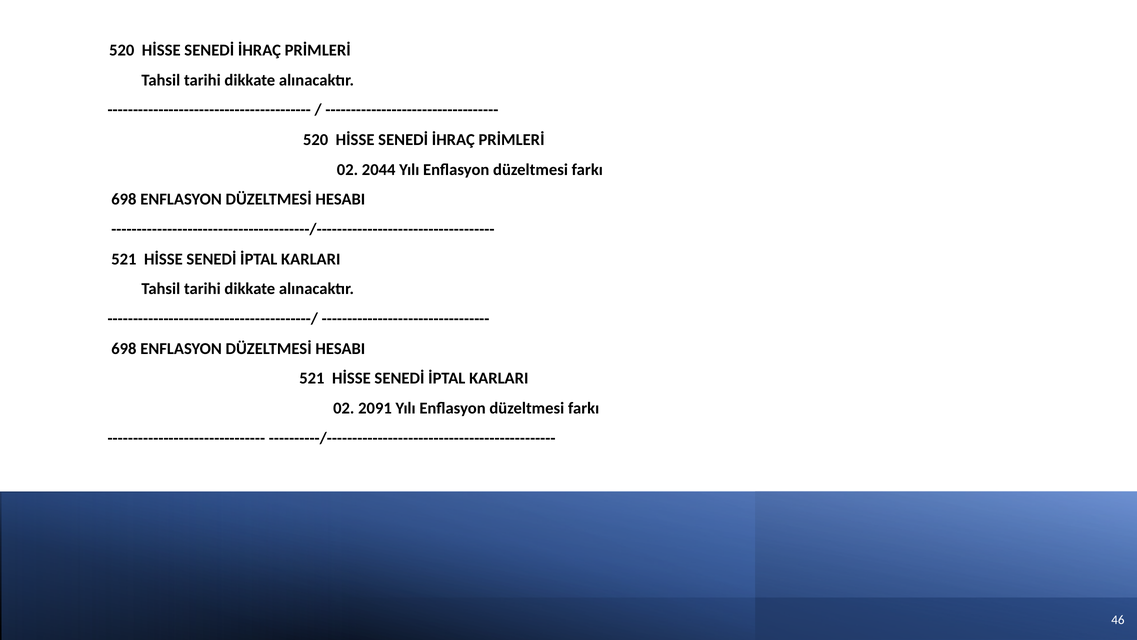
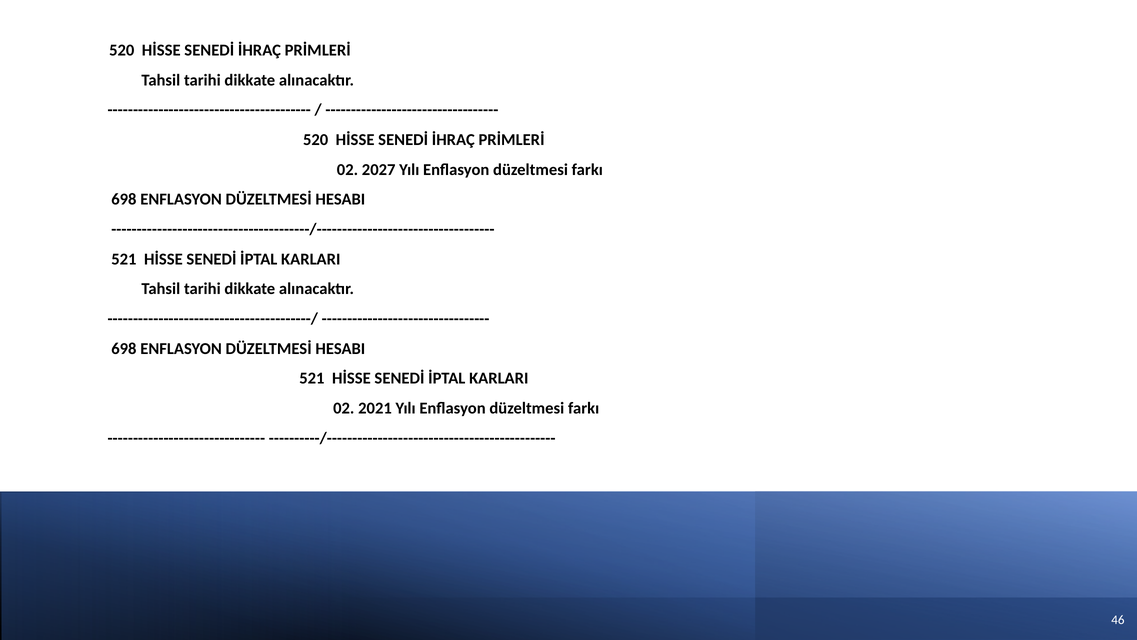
2044: 2044 -> 2027 (379, 169)
2091: 2091 -> 2021 (375, 408)
